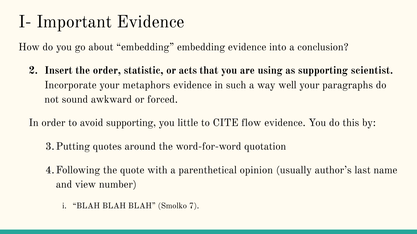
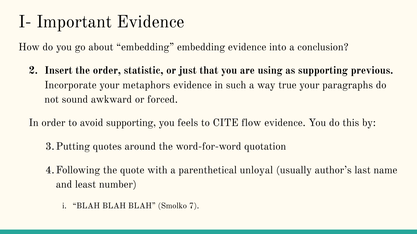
acts: acts -> just (188, 71)
scientist: scientist -> previous (372, 71)
well: well -> true (287, 85)
little: little -> feels (188, 123)
opinion: opinion -> unloyal (256, 170)
view: view -> least (86, 185)
